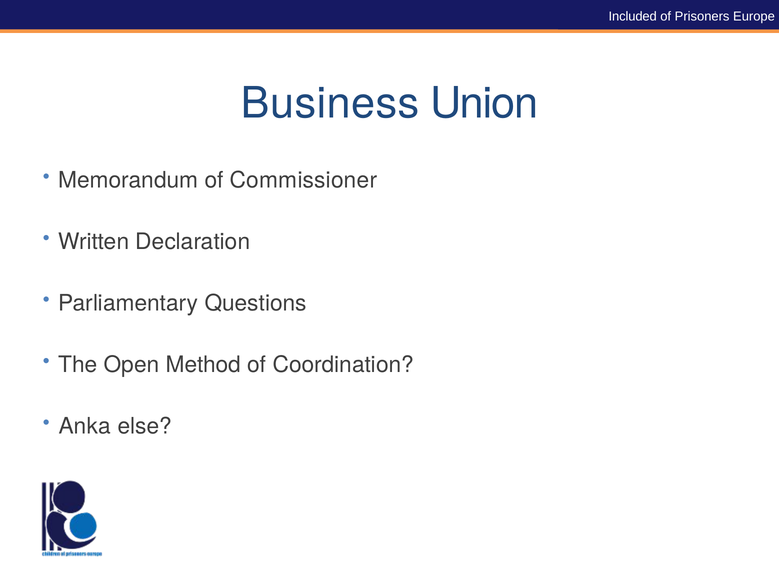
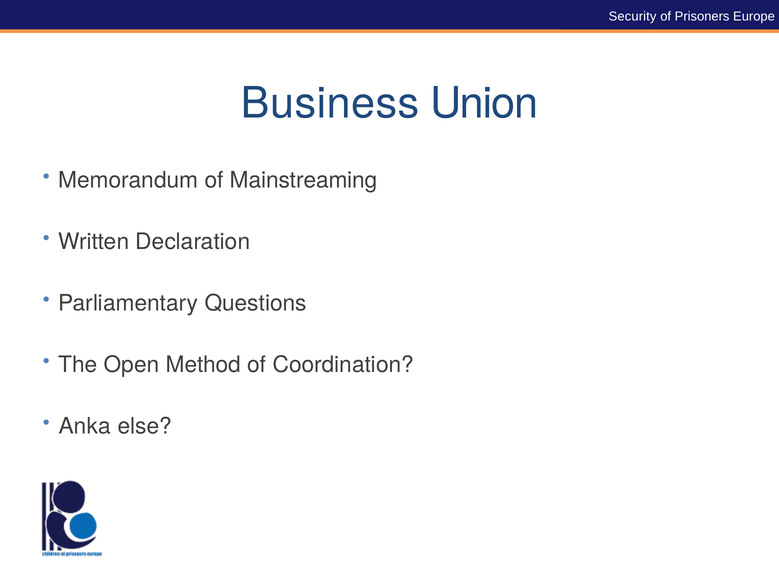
Included: Included -> Security (633, 16)
Commissioner: Commissioner -> Mainstreaming (304, 181)
